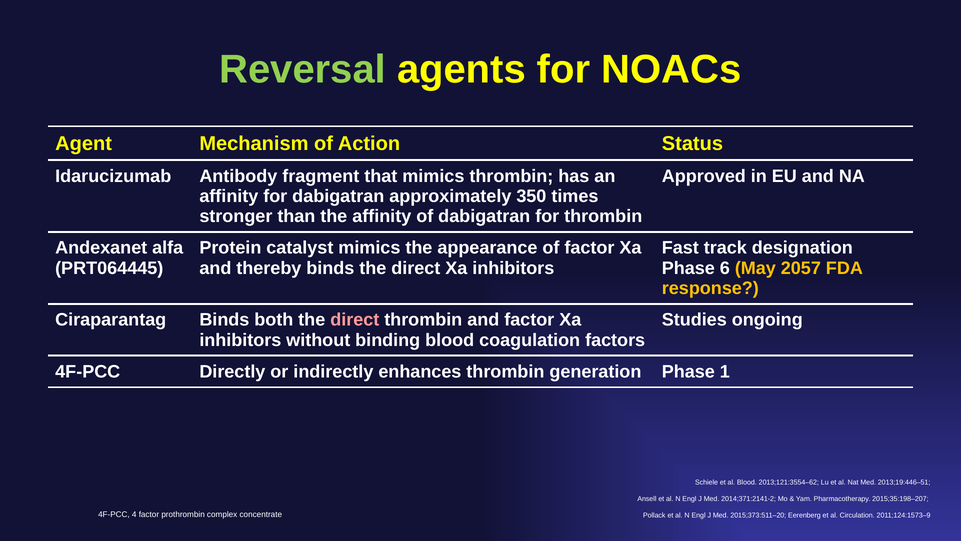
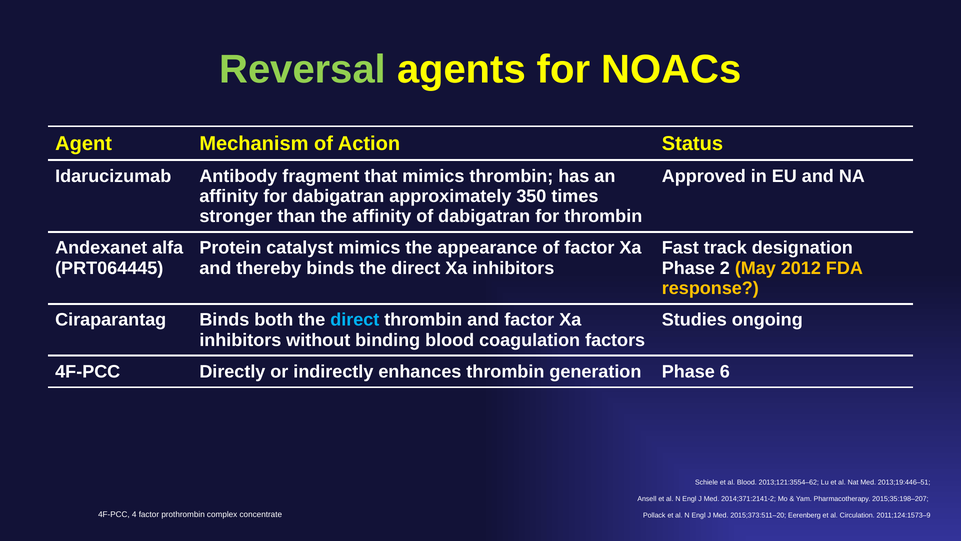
6: 6 -> 2 (725, 268)
2057: 2057 -> 2012 (801, 268)
direct colour: pink -> light blue (355, 320)
1: 1 -> 6 (725, 371)
